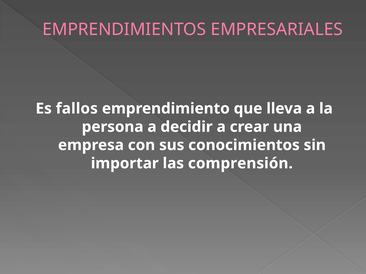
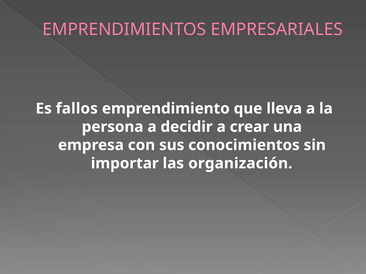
comprensión: comprensión -> organización (240, 164)
